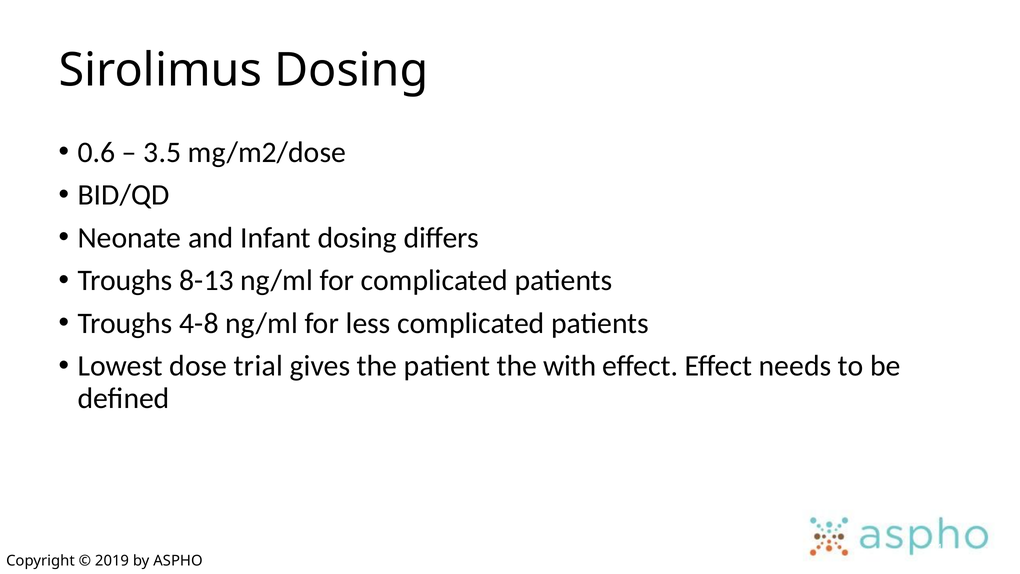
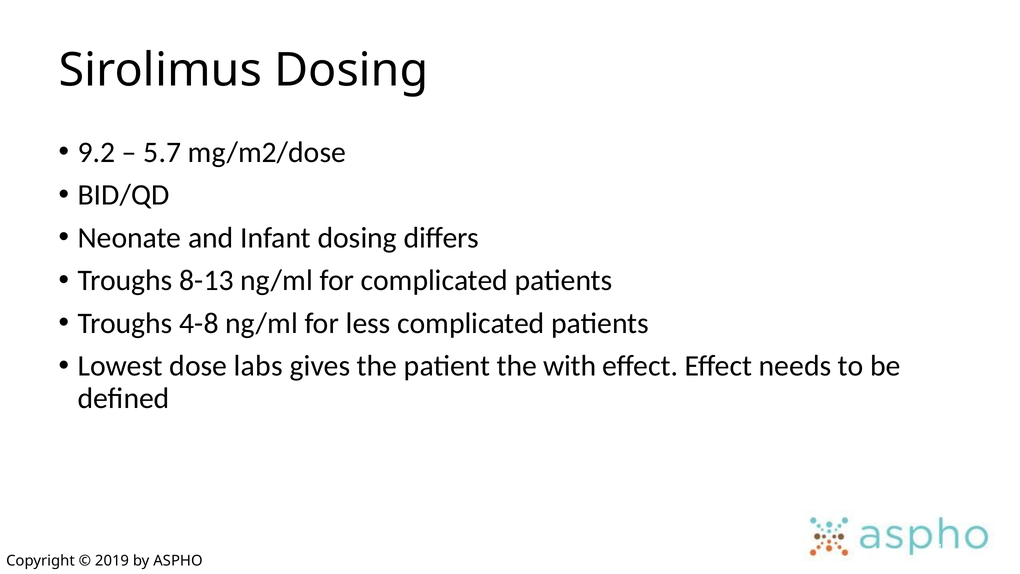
0.6: 0.6 -> 9.2 (97, 152)
3.5: 3.5 -> 5.7 (162, 152)
trial: trial -> labs (258, 366)
